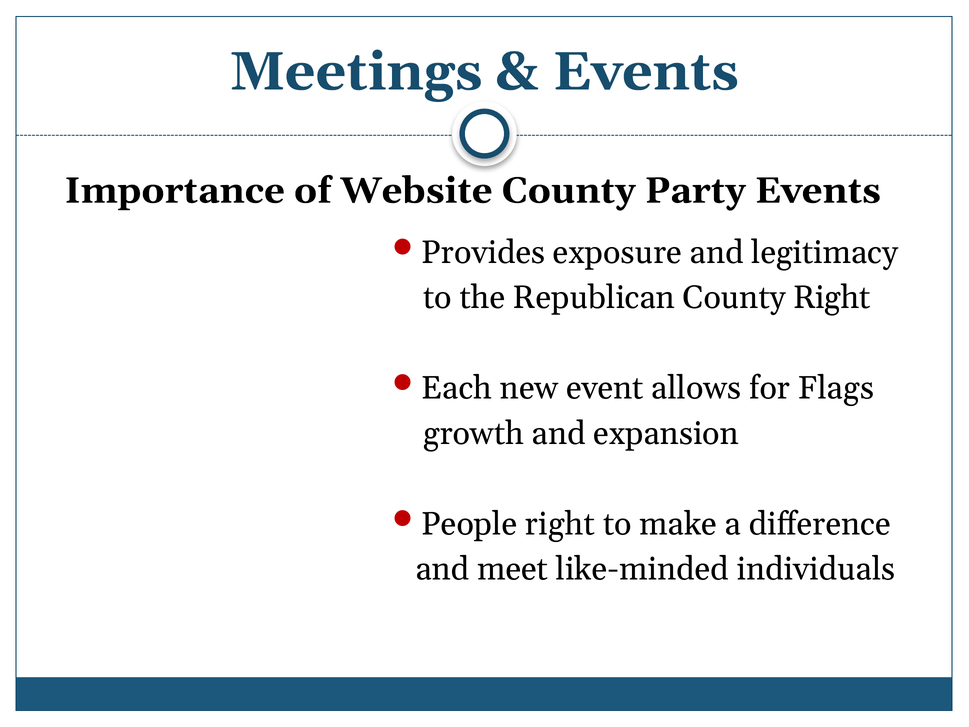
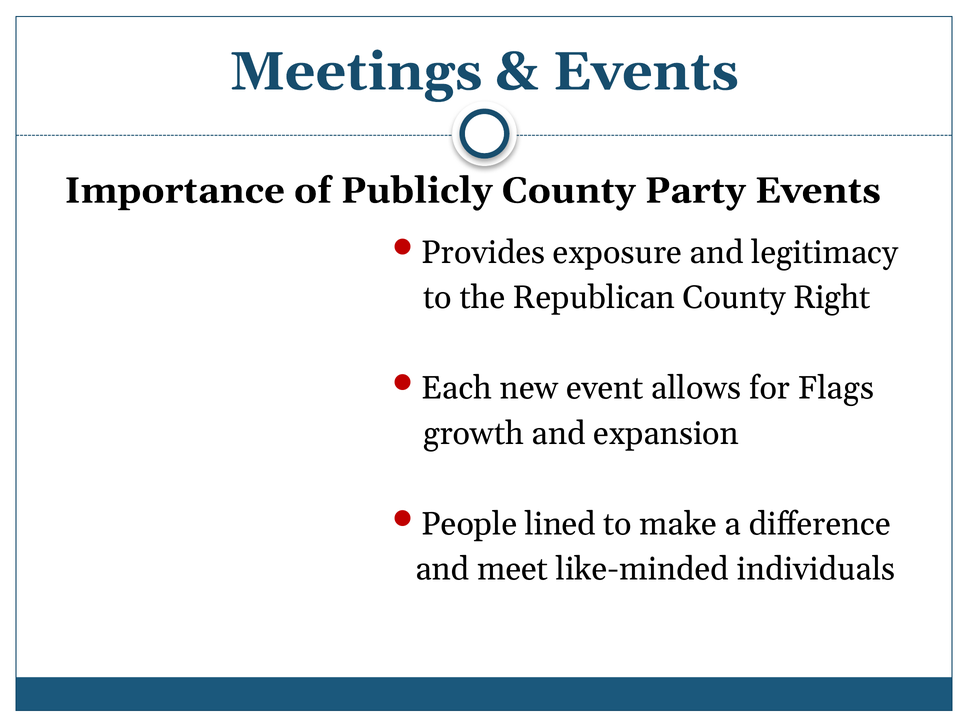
Website: Website -> Publicly (417, 191)
People right: right -> lined (560, 524)
